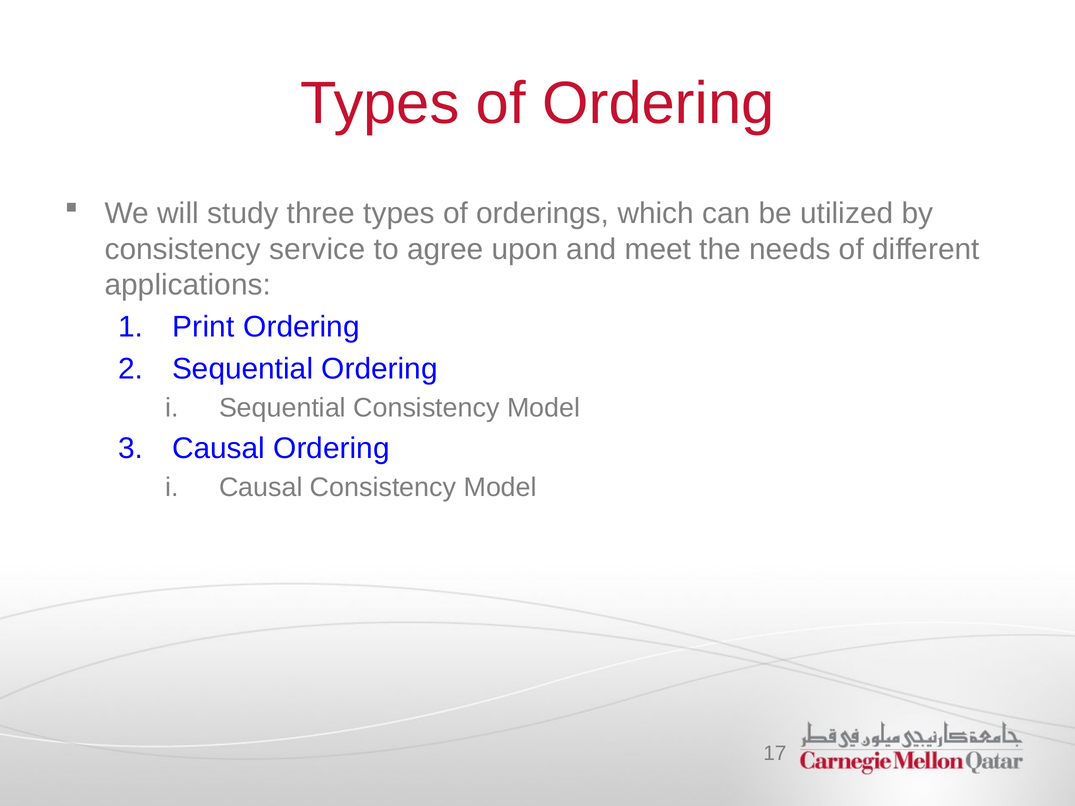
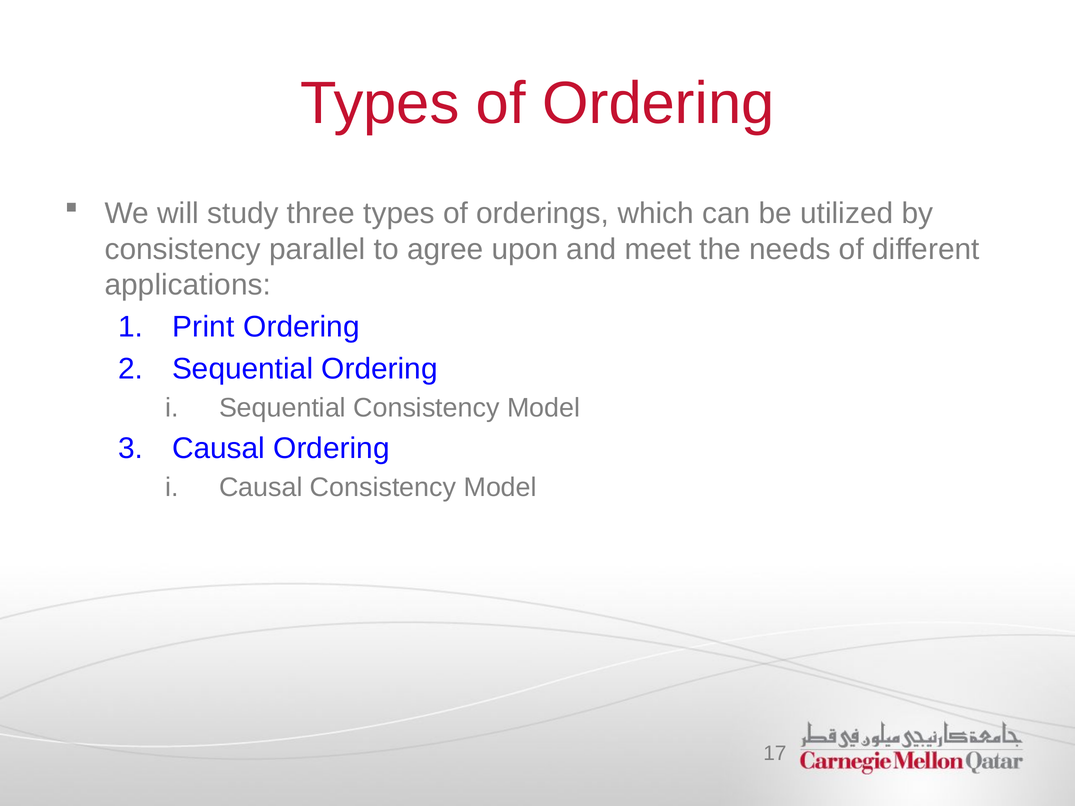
service: service -> parallel (317, 249)
